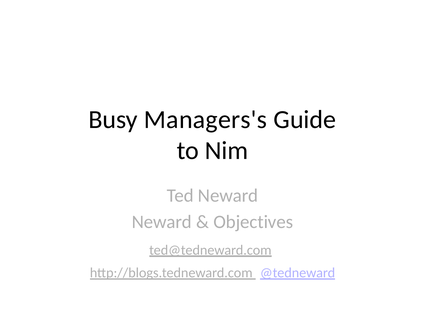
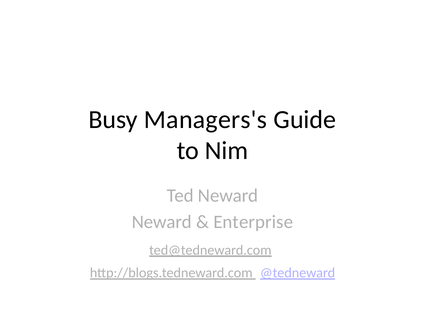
Objectives: Objectives -> Enterprise (253, 222)
